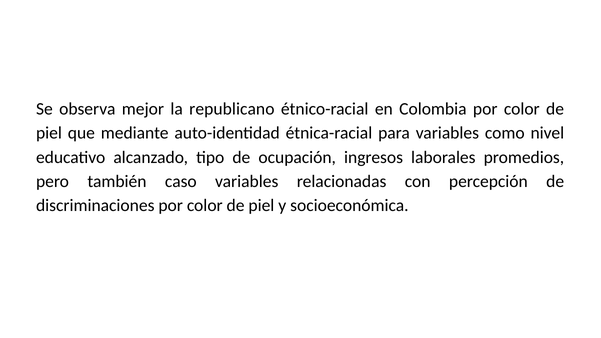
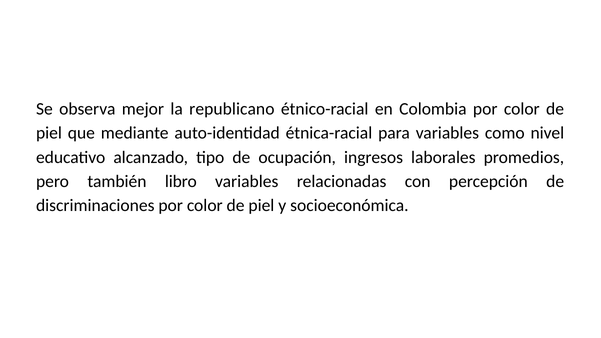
caso: caso -> libro (181, 182)
